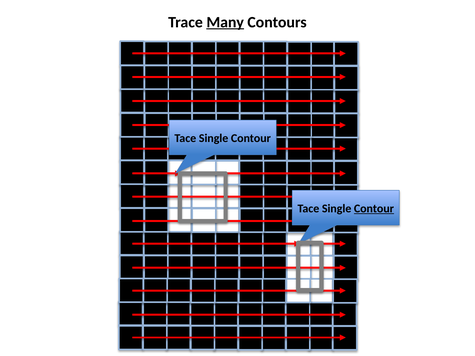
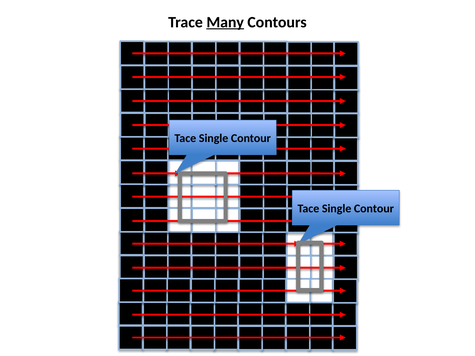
Contour underline: present -> none (374, 209)
